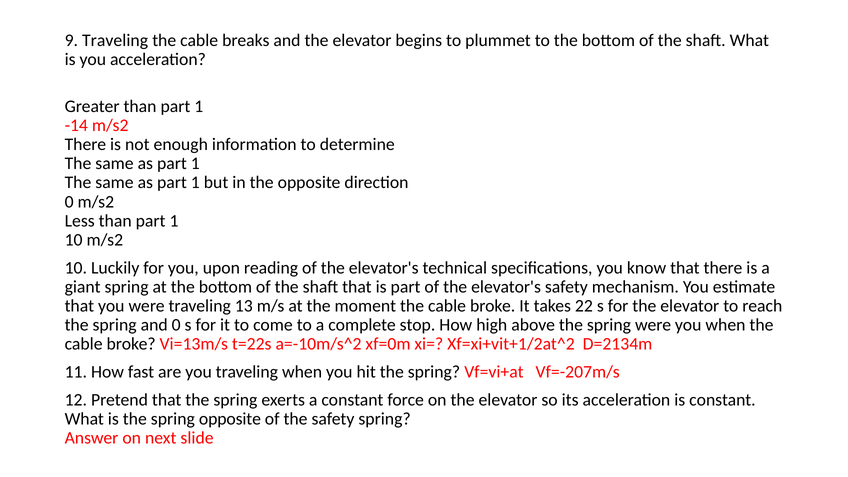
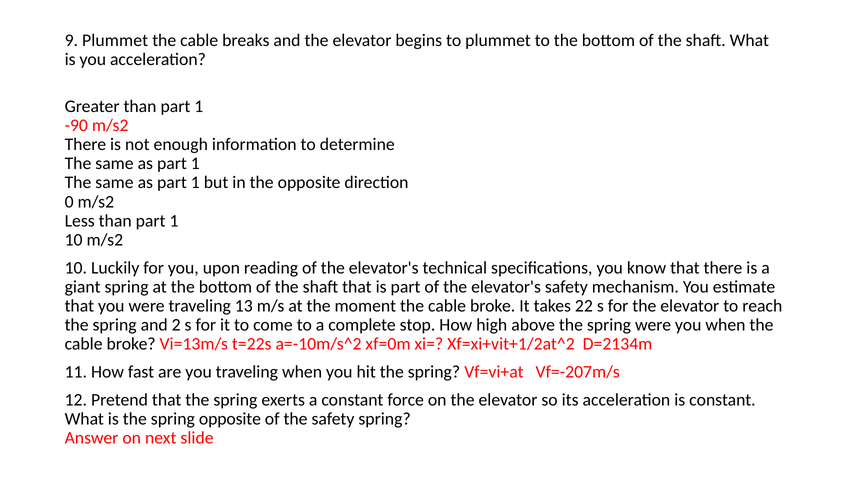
9 Traveling: Traveling -> Plummet (115, 40)
-14: -14 -> -90 (76, 125)
and 0: 0 -> 2 (176, 325)
